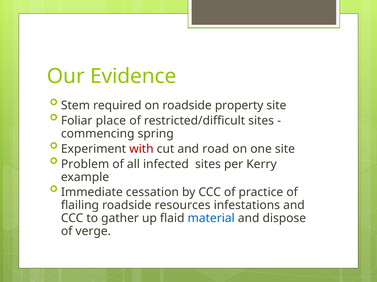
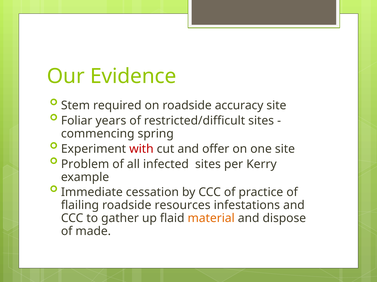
property: property -> accuracy (239, 106)
place: place -> years (111, 121)
road: road -> offer (216, 149)
material colour: blue -> orange (211, 219)
verge: verge -> made (93, 232)
